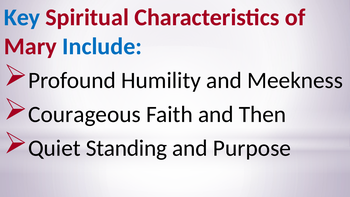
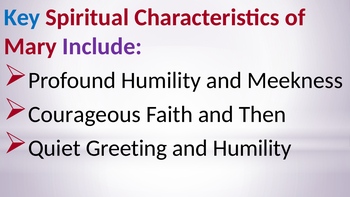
Include colour: blue -> purple (102, 46)
Standing: Standing -> Greeting (126, 148)
and Purpose: Purpose -> Humility (252, 148)
